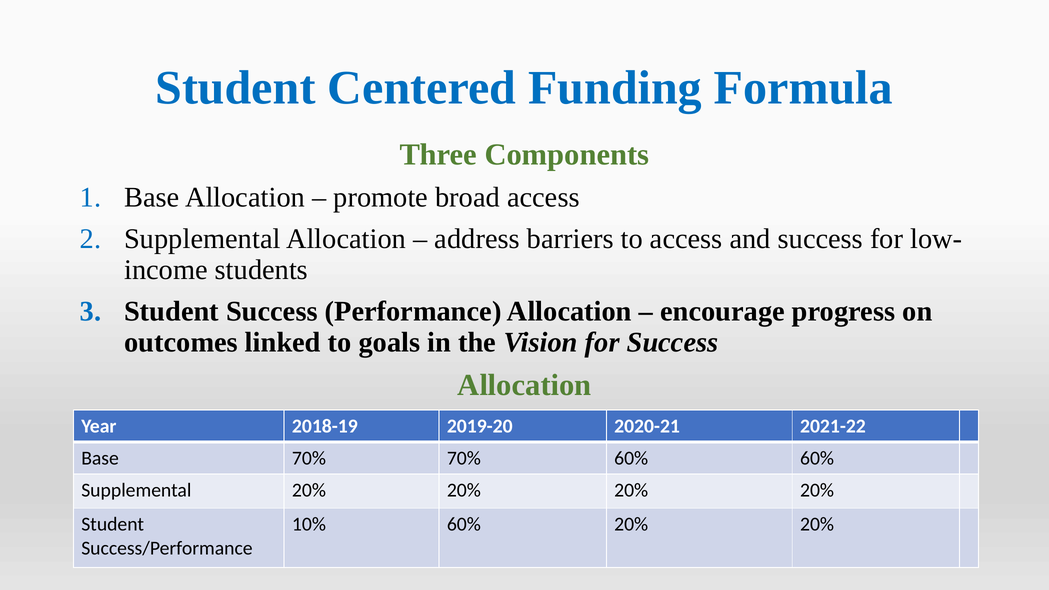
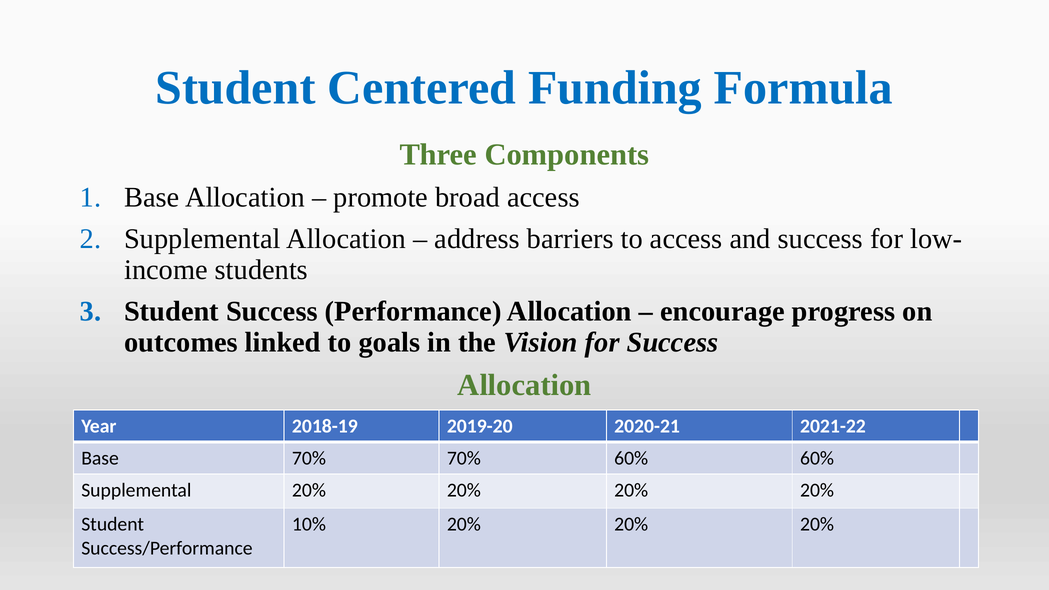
10% 60%: 60% -> 20% (464, 524)
